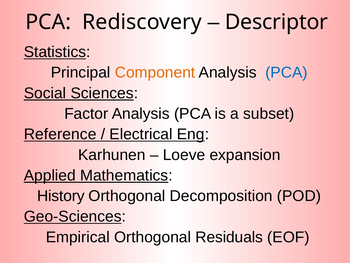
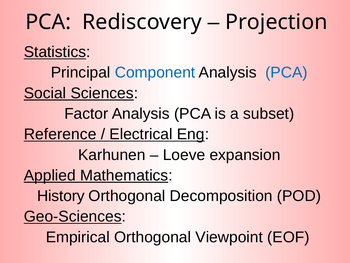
Descriptor: Descriptor -> Projection (276, 22)
Component colour: orange -> blue (155, 72)
Residuals: Residuals -> Viewpoint (229, 237)
